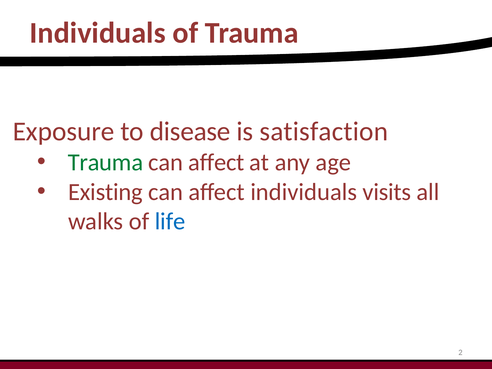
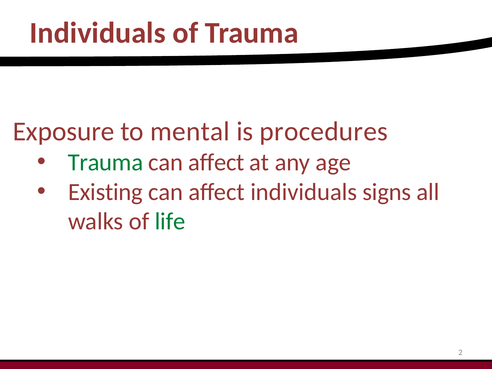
disease: disease -> mental (190, 131)
satisfaction: satisfaction -> procedures (324, 131)
visits: visits -> signs (387, 192)
life colour: blue -> green (170, 221)
